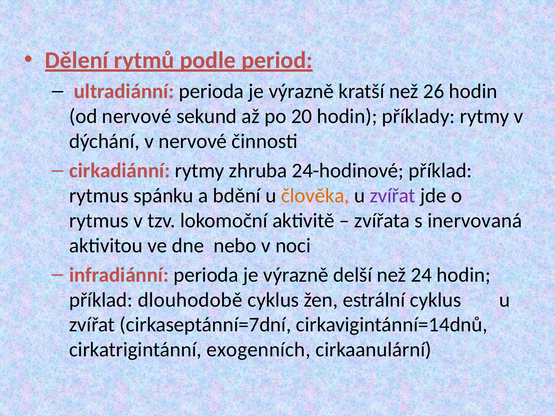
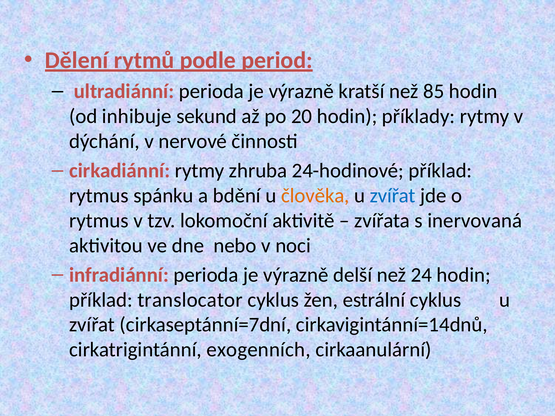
26: 26 -> 85 (434, 91)
od nervové: nervové -> inhibuje (137, 116)
zvířat colour: purple -> blue (393, 196)
dlouhodobě: dlouhodobě -> translocator (190, 300)
